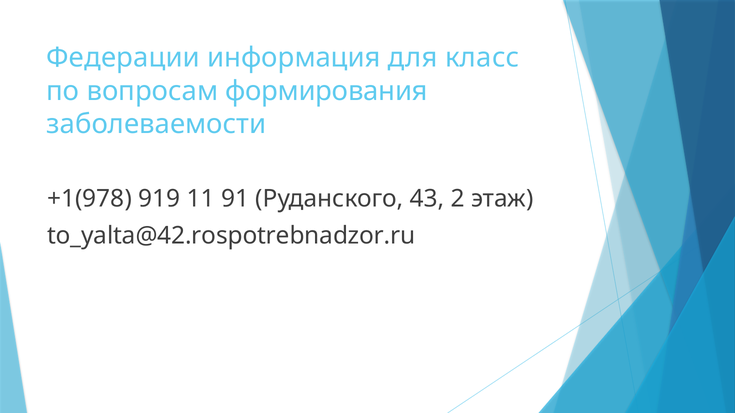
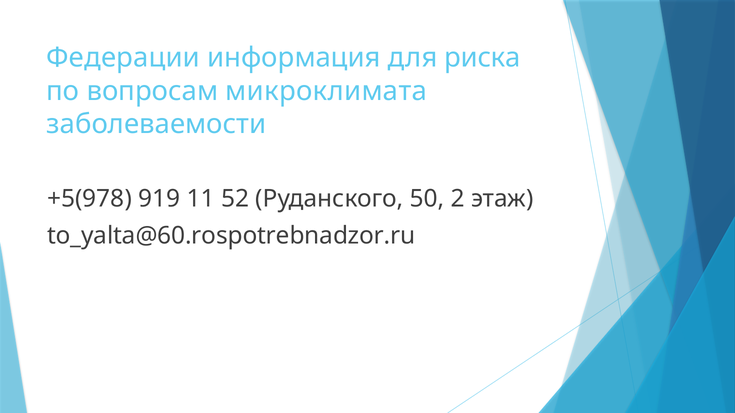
класс: класс -> риска (483, 58)
формирования: формирования -> микроклимата (326, 91)
+1(978: +1(978 -> +5(978 (89, 199)
91: 91 -> 52 (235, 199)
43: 43 -> 50 (427, 199)
to_yalta@42.rospotrebnadzor.ru: to_yalta@42.rospotrebnadzor.ru -> to_yalta@60.rospotrebnadzor.ru (231, 236)
